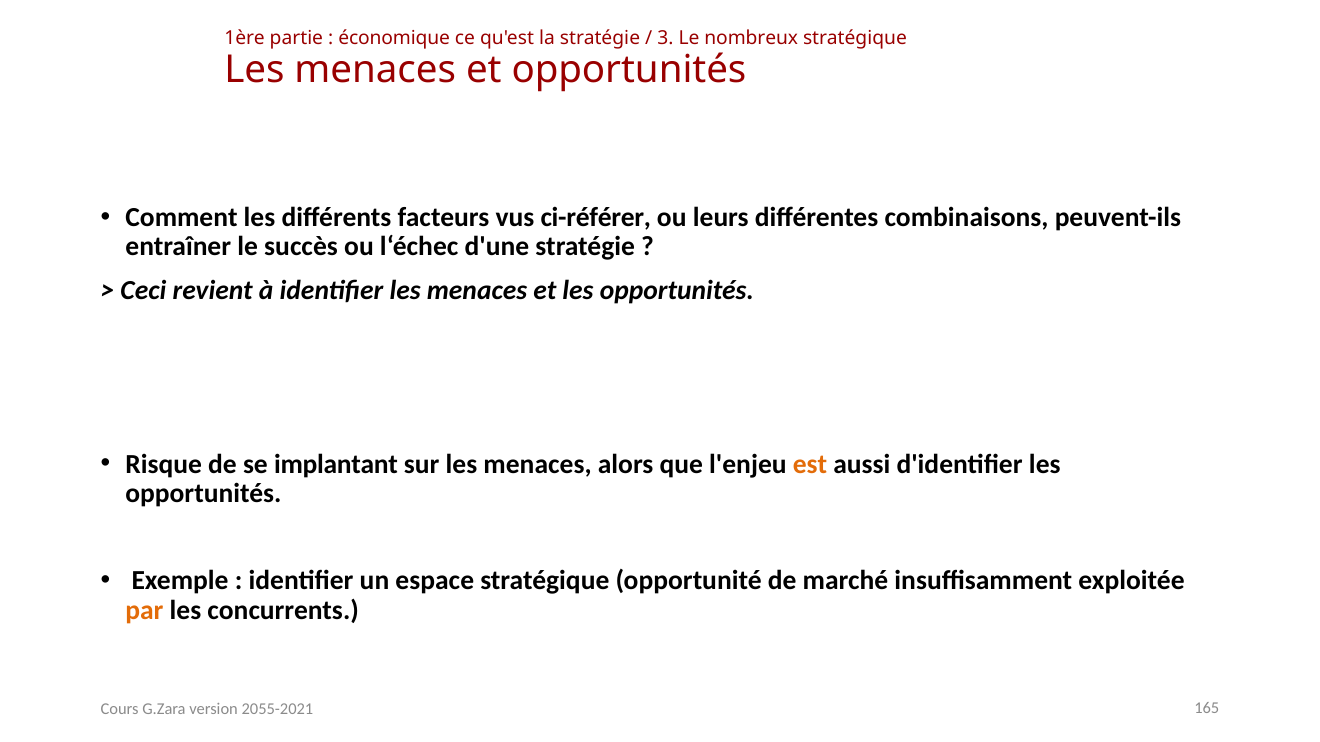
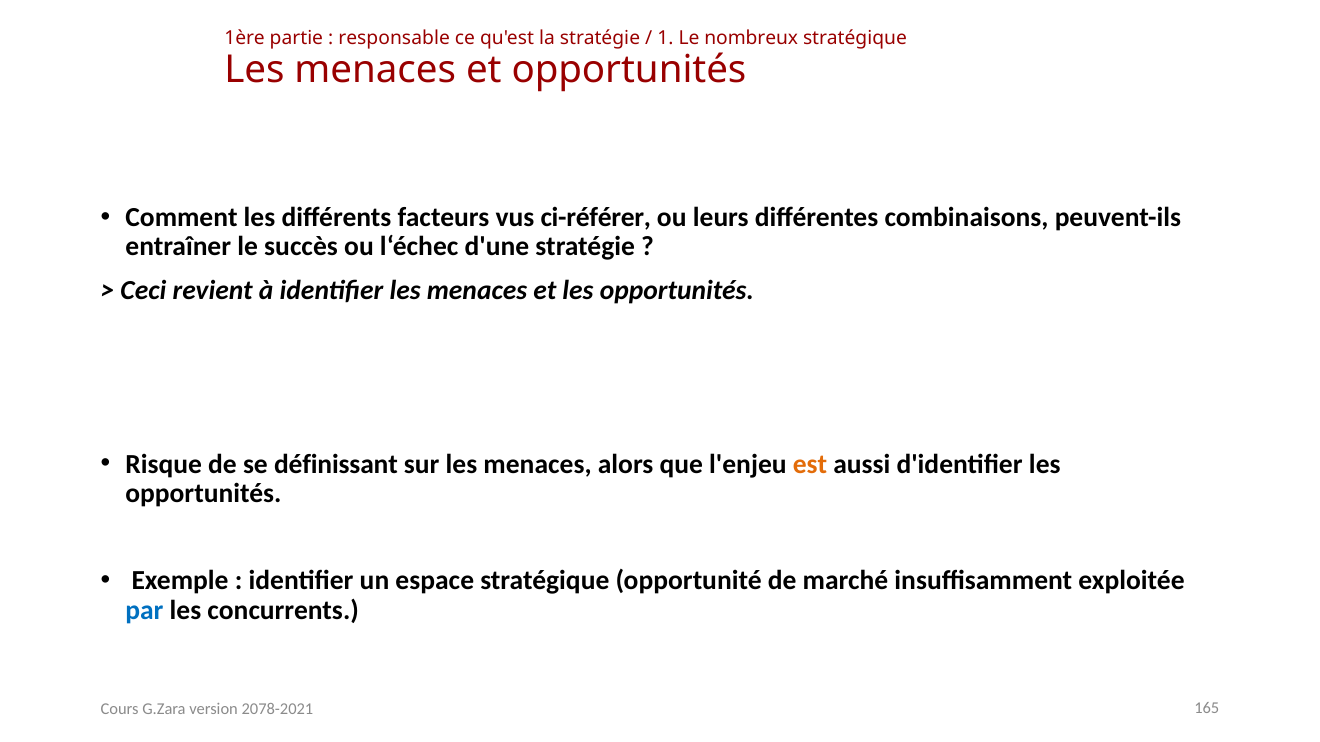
économique: économique -> responsable (394, 38)
3: 3 -> 1 (665, 38)
implantant: implantant -> définissant (336, 464)
par colour: orange -> blue (144, 611)
2055-2021: 2055-2021 -> 2078-2021 (277, 709)
